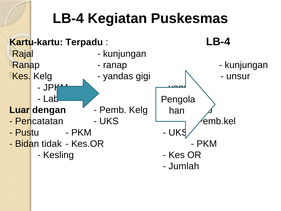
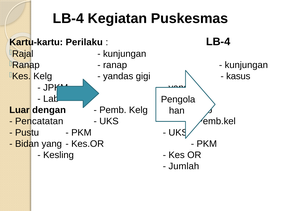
Terpadu: Terpadu -> Perilaku (84, 42)
unsur: unsur -> kasus (238, 76)
tidak: tidak -> yang (52, 144)
